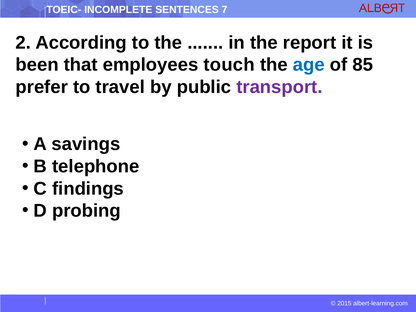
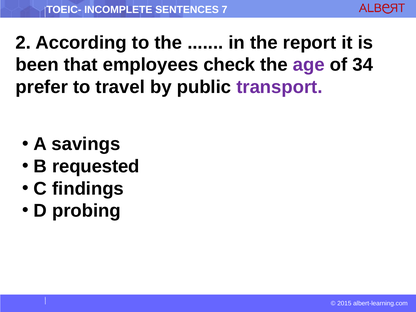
touch: touch -> check (229, 65)
age colour: blue -> purple (309, 65)
85: 85 -> 34 (363, 65)
telephone: telephone -> requested (96, 166)
